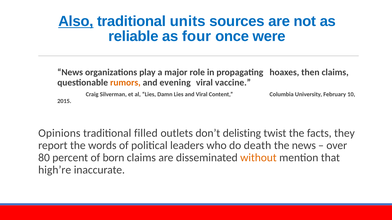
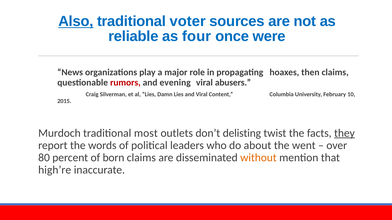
units: units -> voter (188, 21)
rumors colour: orange -> red (125, 83)
vaccine: vaccine -> abusers (233, 83)
Opinions: Opinions -> Murdoch (59, 133)
filled: filled -> most (146, 133)
they underline: none -> present (344, 133)
death: death -> about (258, 146)
the news: news -> went (304, 146)
